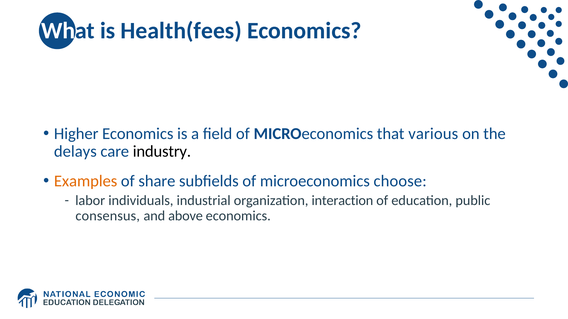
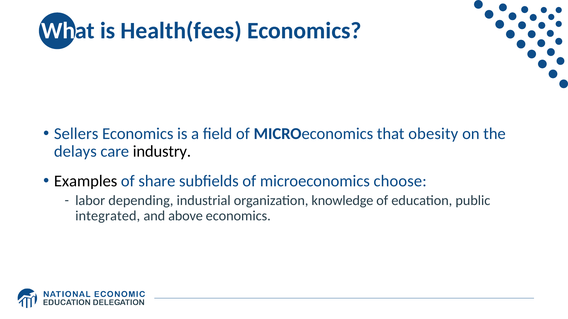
Higher: Higher -> Sellers (76, 134)
various: various -> obesity (433, 134)
Examples colour: orange -> black (86, 181)
individuals: individuals -> depending (141, 201)
interaction: interaction -> knowledge (342, 201)
consensus: consensus -> integrated (108, 216)
